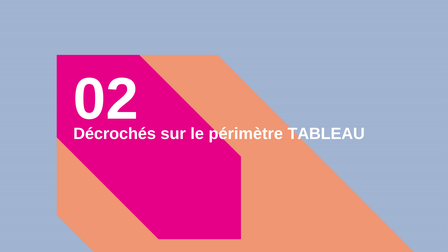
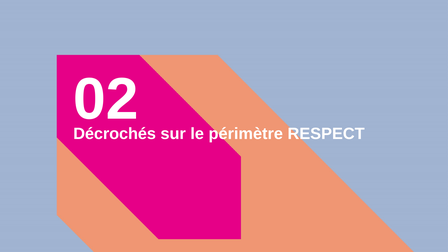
TABLEAU: TABLEAU -> RESPECT (326, 134)
